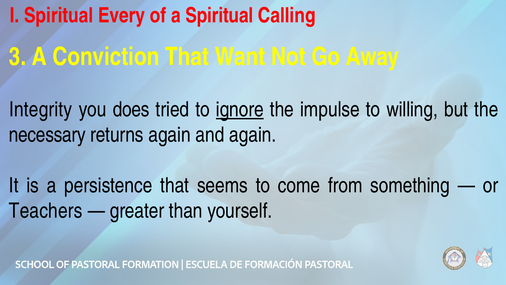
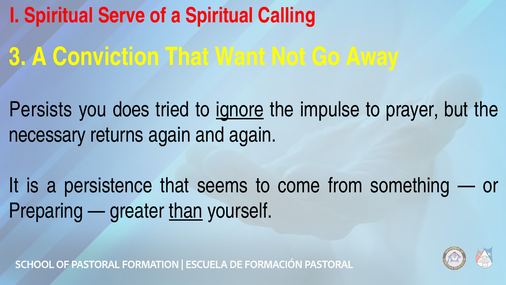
Every: Every -> Serve (122, 15)
Integrity: Integrity -> Persists (41, 110)
willing: willing -> prayer (412, 110)
Teachers: Teachers -> Preparing (46, 211)
than underline: none -> present (186, 211)
